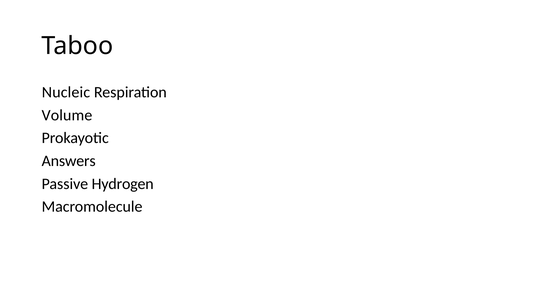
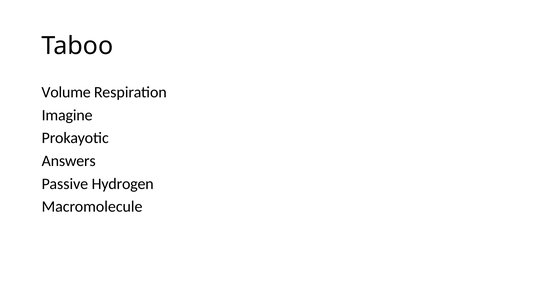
Nucleic: Nucleic -> Volume (66, 92)
Volume: Volume -> Imagine (67, 115)
